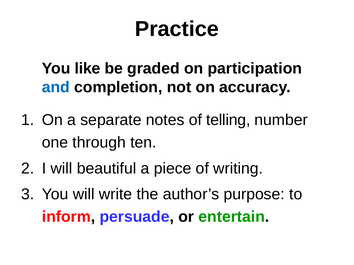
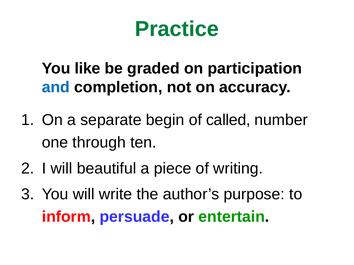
Practice colour: black -> green (177, 29)
notes: notes -> begin (165, 120)
telling: telling -> called (228, 120)
